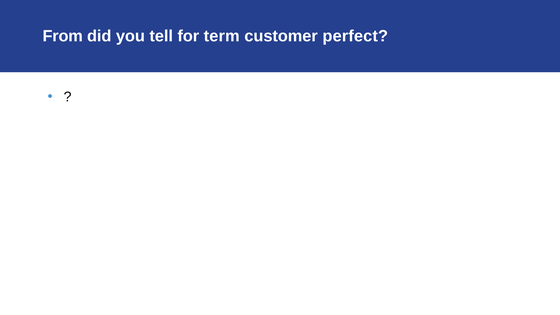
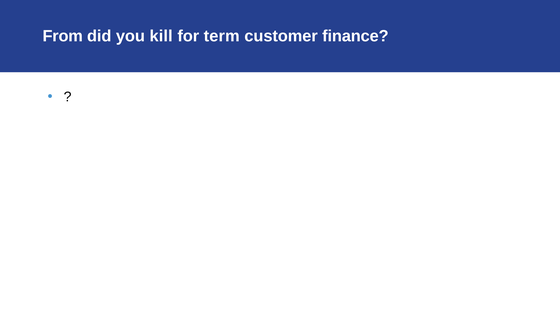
tell: tell -> kill (161, 36)
perfect: perfect -> finance (355, 36)
